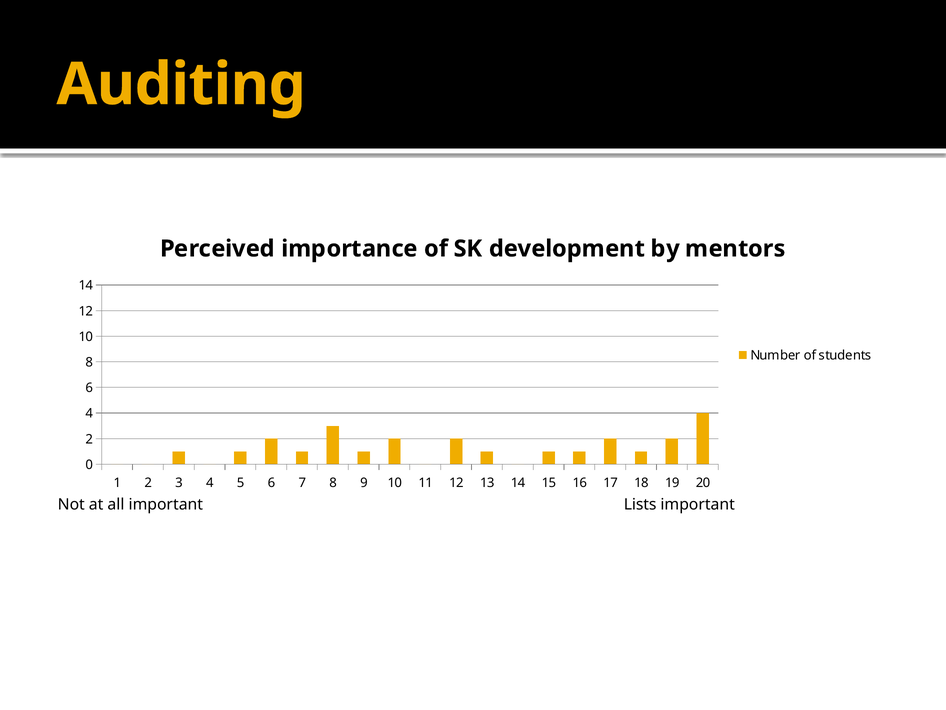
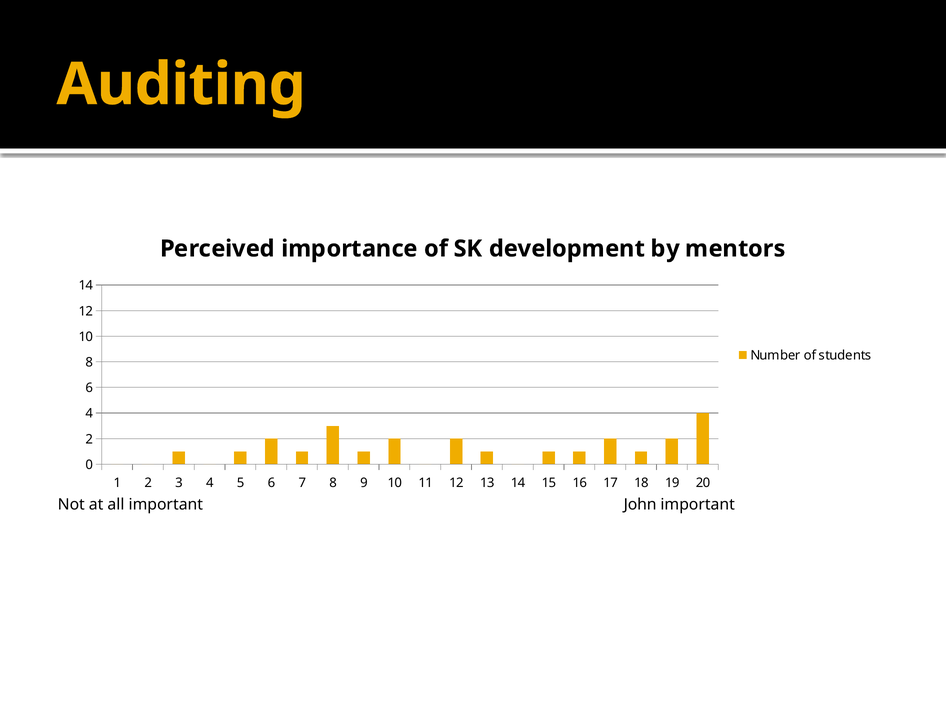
Lists: Lists -> John (640, 504)
